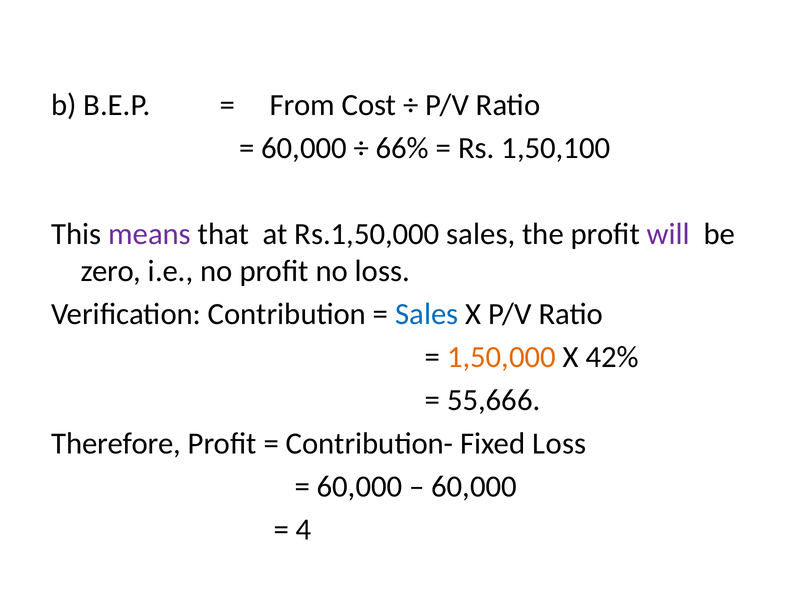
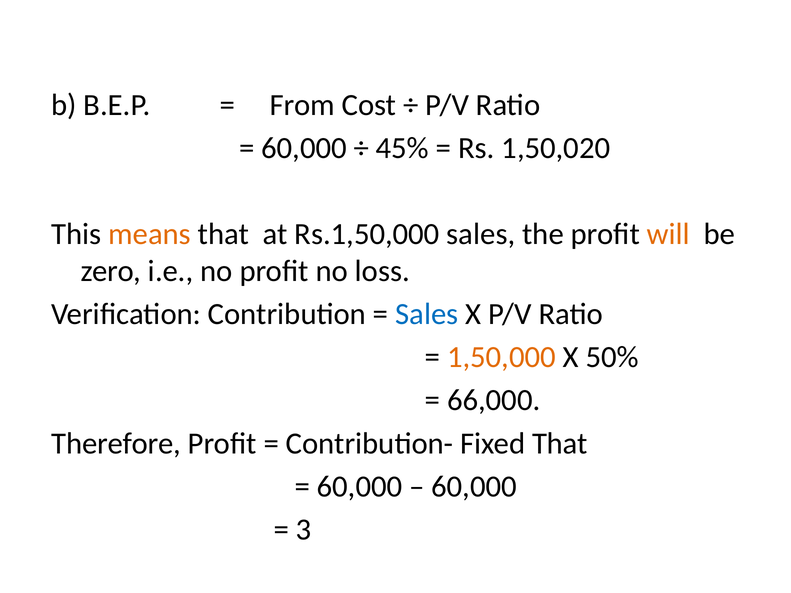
66%: 66% -> 45% (402, 148)
1,50,100: 1,50,100 -> 1,50,020 (556, 148)
means colour: purple -> orange (150, 234)
will colour: purple -> orange (668, 234)
42%: 42% -> 50% (612, 357)
55,666: 55,666 -> 66,000 (494, 400)
Fixed Loss: Loss -> That (560, 444)
4: 4 -> 3 (304, 530)
